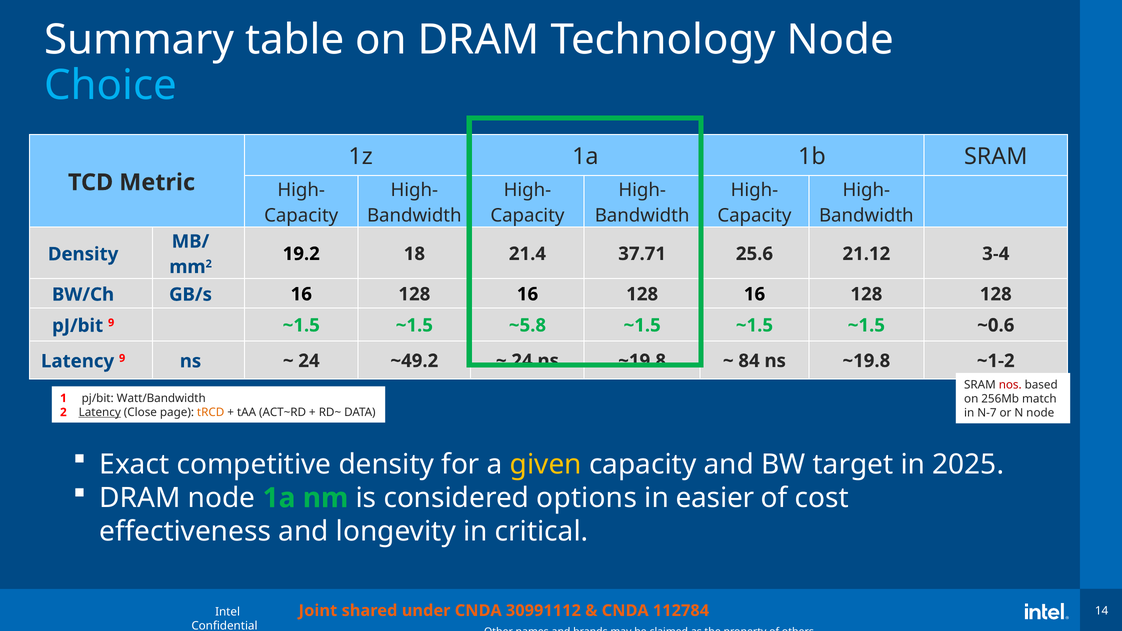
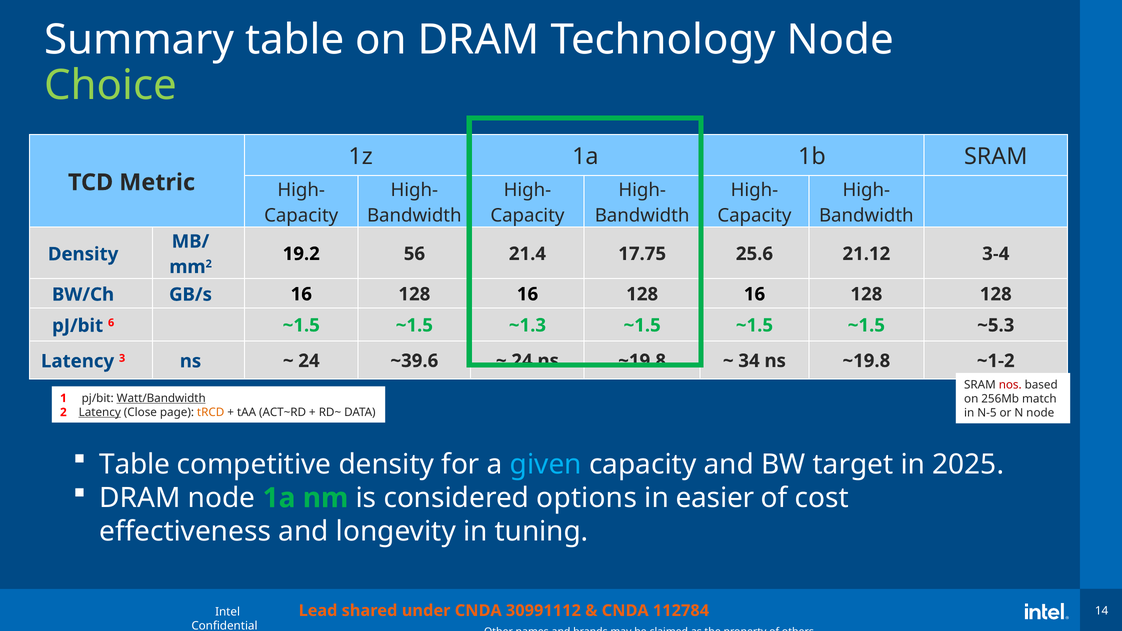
Choice colour: light blue -> light green (111, 85)
18: 18 -> 56 (414, 254)
37.71: 37.71 -> 17.75 (642, 254)
pJ/bit 9: 9 -> 6 (111, 323)
~5.8: ~5.8 -> ~1.3 (527, 325)
~0.6: ~0.6 -> ~5.3 (996, 325)
Latency 9: 9 -> 3 (122, 358)
~49.2: ~49.2 -> ~39.6 (414, 361)
84: 84 -> 34 (749, 361)
Watt/Bandwidth underline: none -> present (161, 398)
N-7: N-7 -> N-5 (987, 413)
Exact: Exact -> Table (135, 464)
given colour: yellow -> light blue (546, 464)
critical: critical -> tuning (542, 532)
Joint: Joint -> Lead (318, 611)
